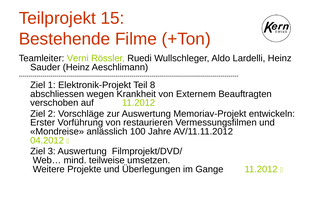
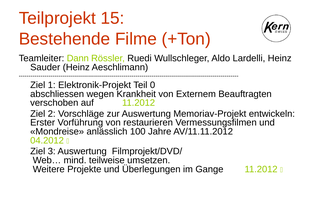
Verni: Verni -> Dann (78, 58)
8: 8 -> 0 (153, 85)
